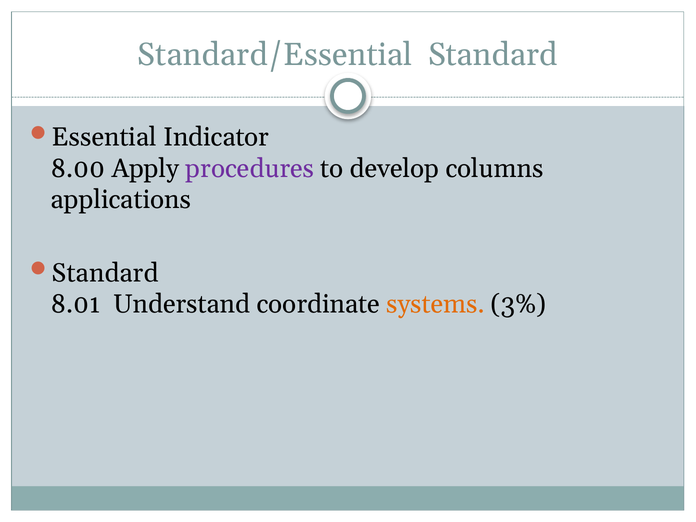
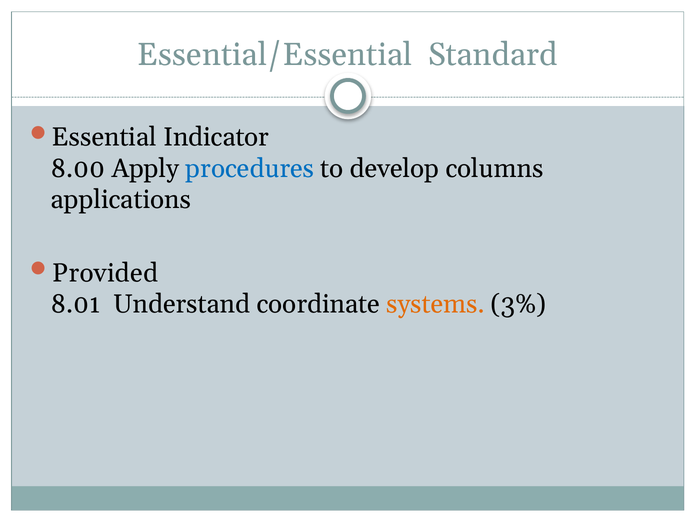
Standard/Essential: Standard/Essential -> Essential/Essential (275, 55)
procedures colour: purple -> blue (250, 169)
Standard: Standard -> Provided (105, 273)
